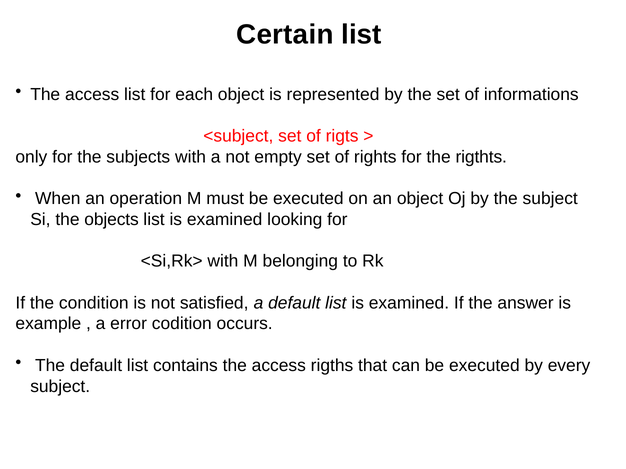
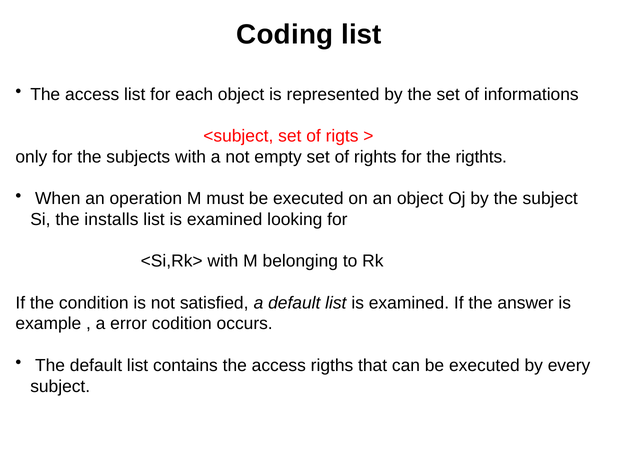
Certain: Certain -> Coding (285, 35)
objects: objects -> installs (111, 220)
